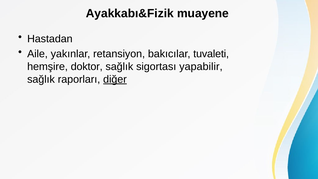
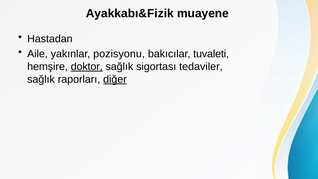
retansiyon: retansiyon -> pozisyonu (119, 54)
doktor underline: none -> present (87, 66)
yapabilir: yapabilir -> tedaviler (201, 66)
